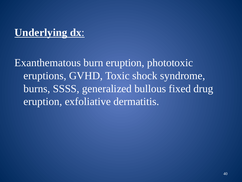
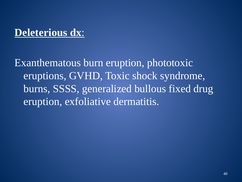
Underlying: Underlying -> Deleterious (41, 32)
